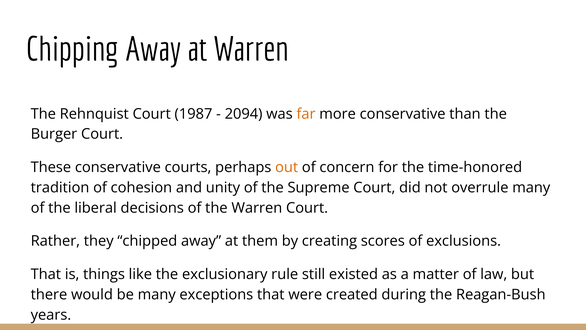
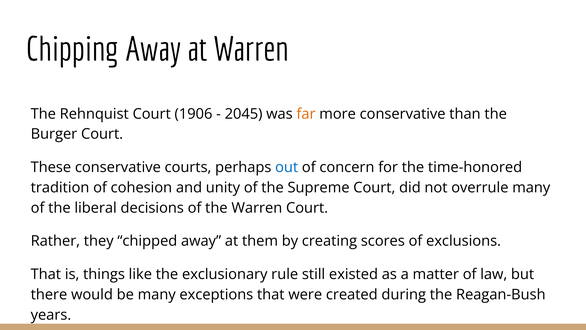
1987: 1987 -> 1906 (193, 114)
2094: 2094 -> 2045 (244, 114)
out colour: orange -> blue (287, 167)
